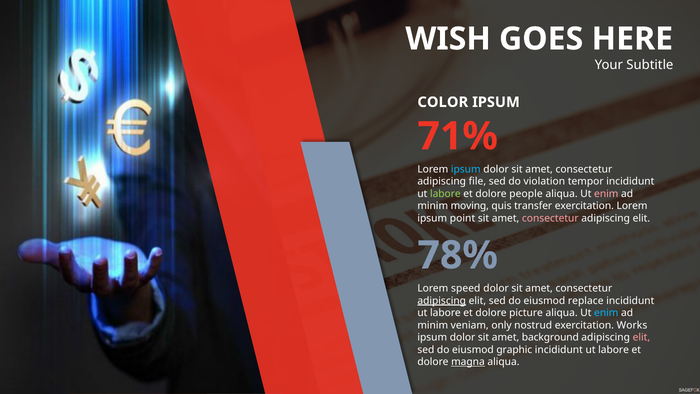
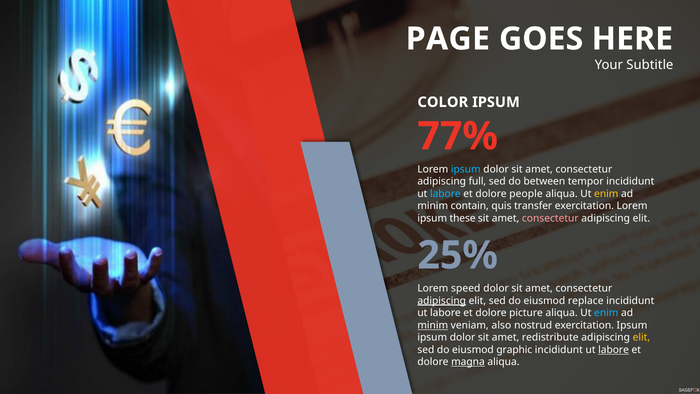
WISH: WISH -> PAGE (448, 39)
71%: 71% -> 77% (458, 136)
file: file -> full (477, 181)
violation: violation -> between (544, 181)
labore colour: light green -> light blue (445, 194)
enim colour: pink -> yellow (606, 194)
moving: moving -> contain (470, 206)
point: point -> these (463, 218)
78%: 78% -> 25% (458, 255)
minim underline: none -> present (433, 325)
only: only -> also (501, 325)
exercitation Works: Works -> Ipsum (632, 325)
background: background -> redistribute (550, 337)
elit colour: pink -> yellow (641, 337)
labore underline: none -> present (614, 349)
